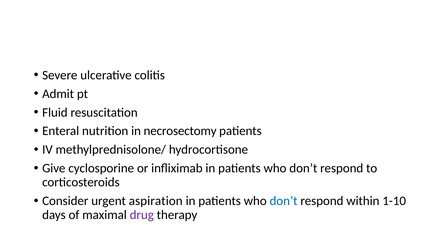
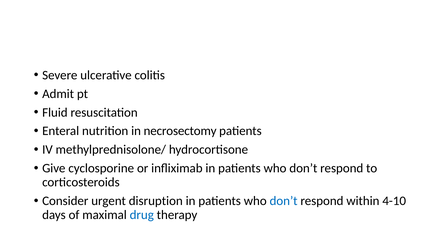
aspiration: aspiration -> disruption (156, 201)
1-10: 1-10 -> 4-10 (394, 201)
drug colour: purple -> blue (142, 215)
